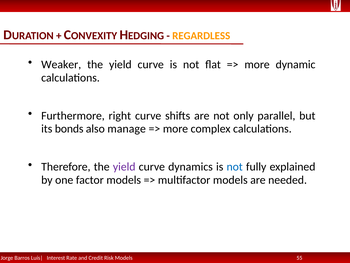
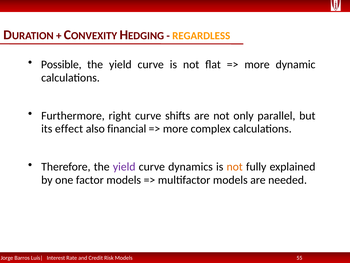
Weaker: Weaker -> Possible (61, 64)
bonds: bonds -> effect (69, 129)
manage: manage -> financial (127, 129)
not colour: blue -> orange (235, 167)
